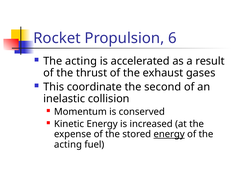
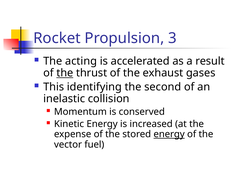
6: 6 -> 3 (172, 38)
the underline: none -> present (65, 73)
coordinate: coordinate -> identifying (94, 87)
acting: acting -> vector (68, 144)
